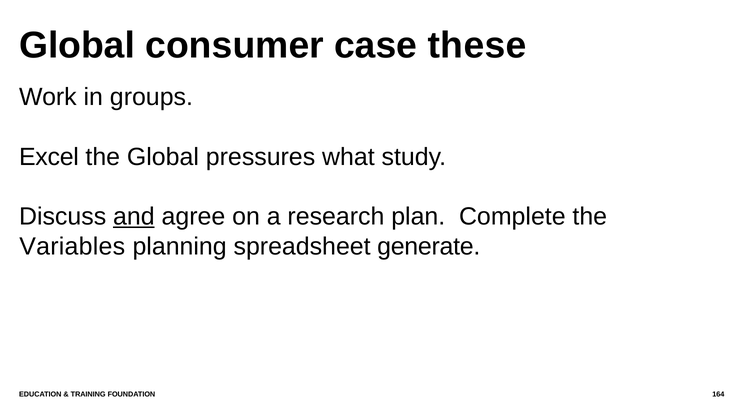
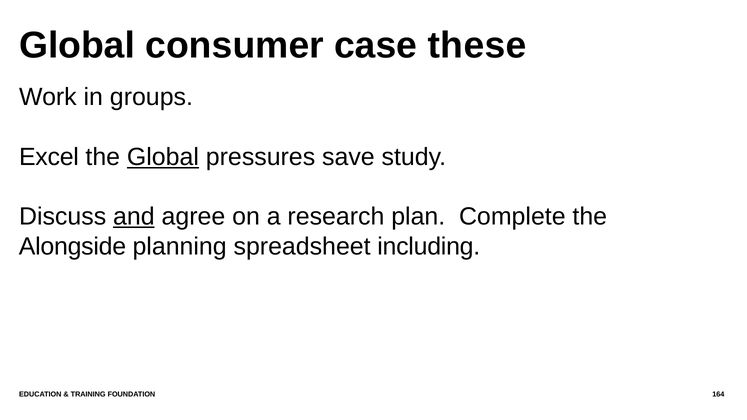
Global underline: none -> present (163, 157)
what: what -> save (348, 157)
Variables: Variables -> Alongside (72, 247)
generate: generate -> including (429, 247)
